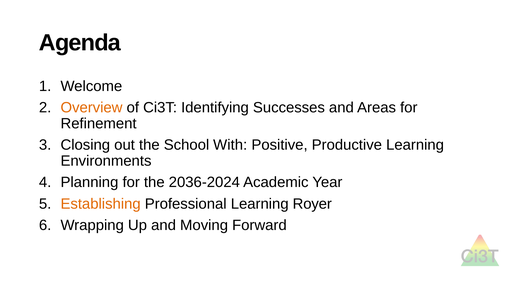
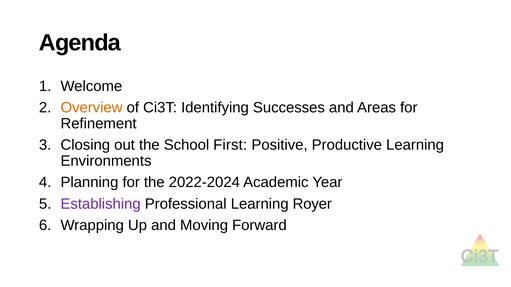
With: With -> First (230, 145)
2036-2024: 2036-2024 -> 2022-2024 (204, 183)
Establishing colour: orange -> purple (101, 204)
